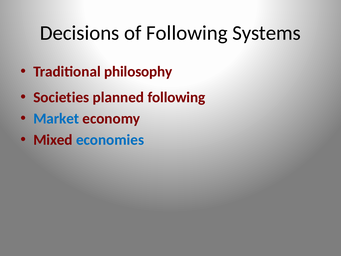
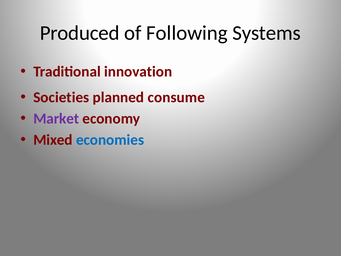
Decisions: Decisions -> Produced (80, 33)
philosophy: philosophy -> innovation (138, 72)
planned following: following -> consume (176, 97)
Market colour: blue -> purple (56, 119)
